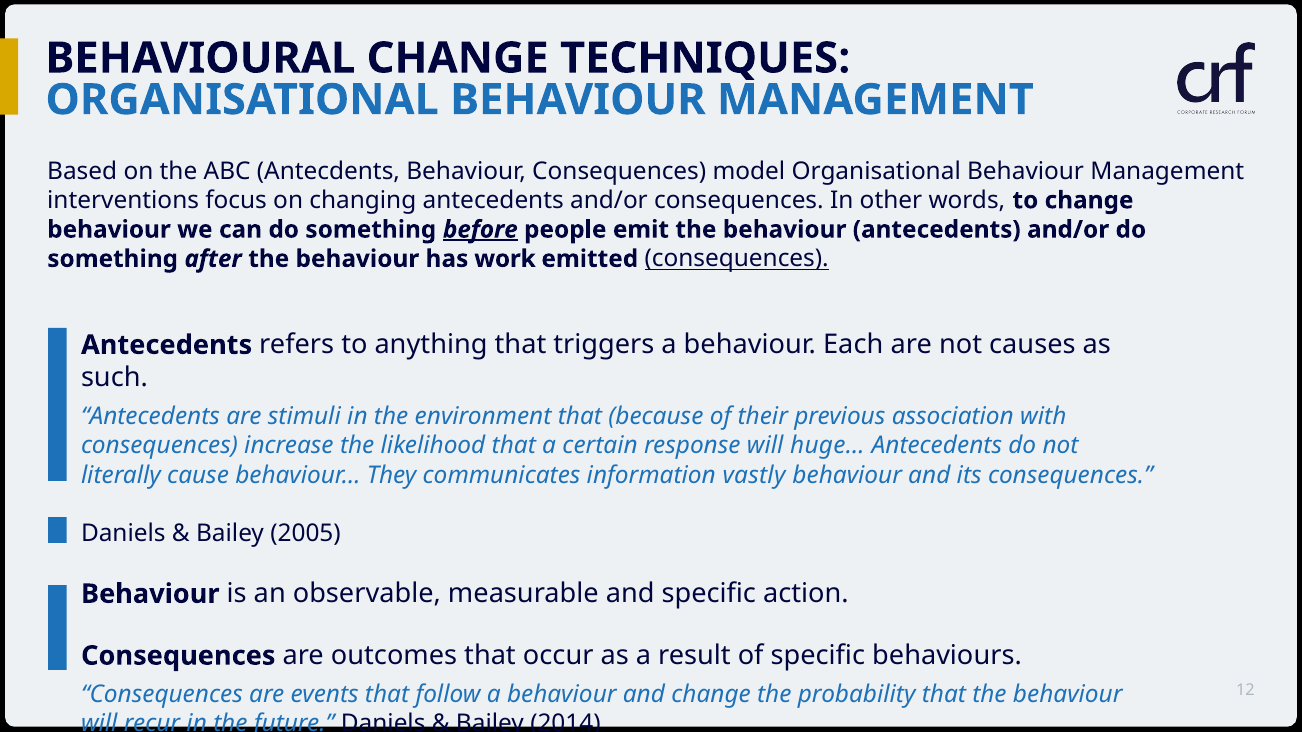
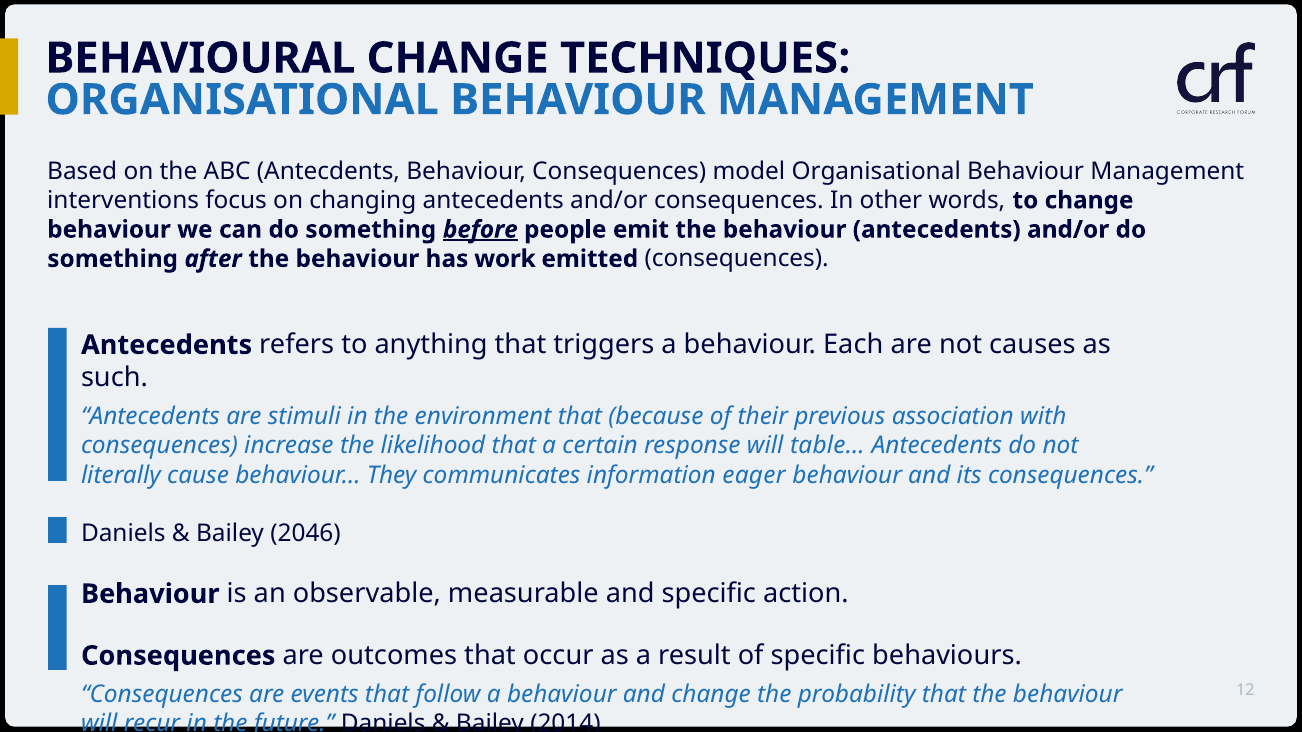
consequences underline: present -> none (737, 259)
huge…: huge… -> table… (827, 446)
vastly: vastly -> eager (754, 475)
2005: 2005 -> 2046 (306, 534)
